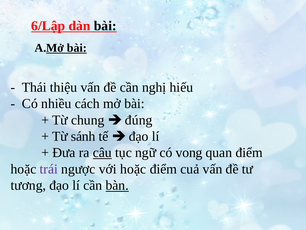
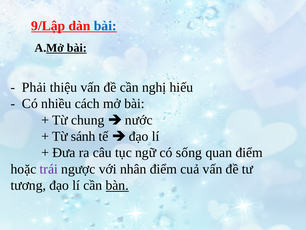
6/Lập: 6/Lập -> 9/Lập (48, 26)
bài colour: black -> blue (105, 26)
Thái: Thái -> Phải (34, 87)
đúng: đúng -> nước (139, 120)
câu underline: present -> none (102, 152)
vong: vong -> sống (189, 152)
với hoặc: hoặc -> nhân (133, 169)
